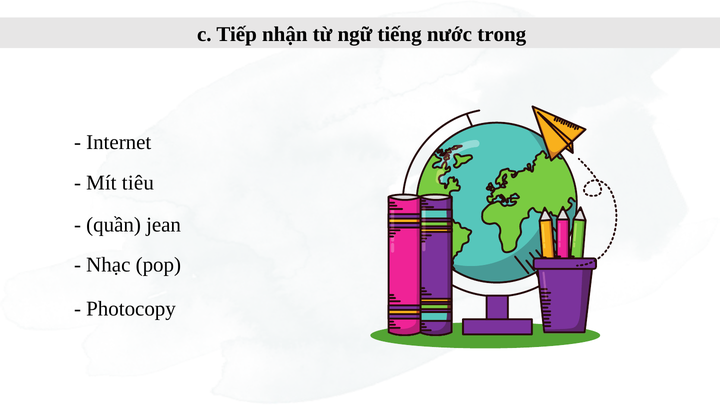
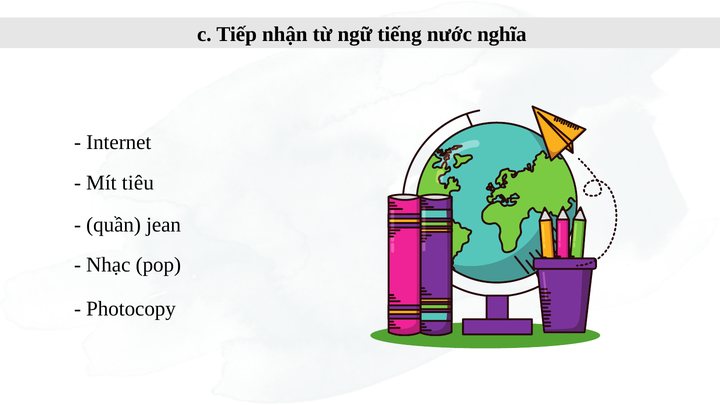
trong: trong -> nghĩa (502, 34)
